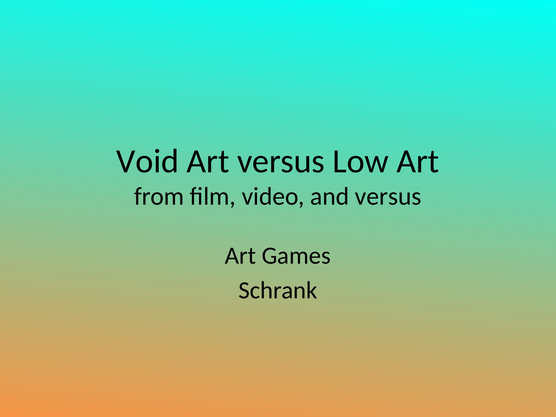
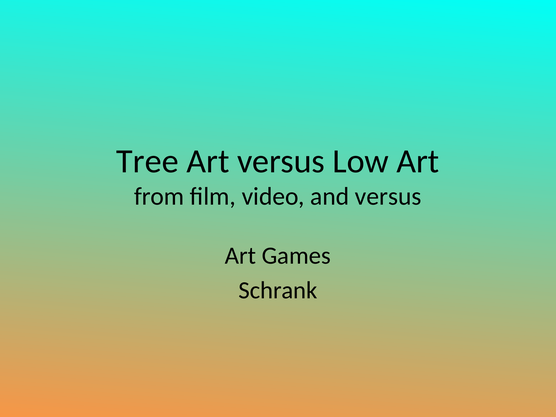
Void: Void -> Tree (148, 161)
